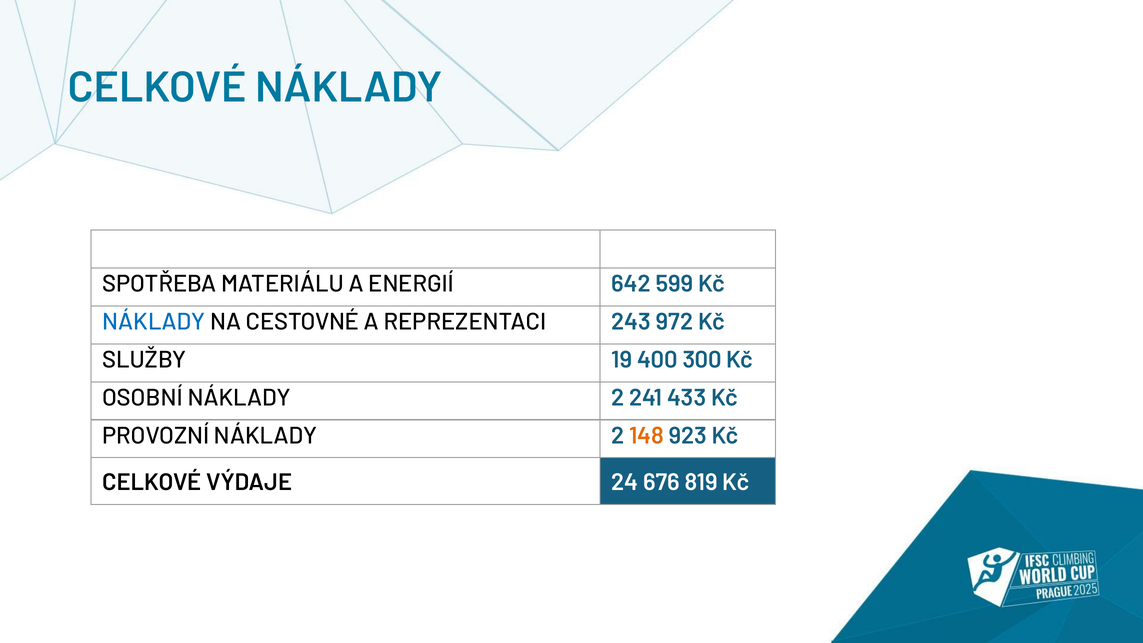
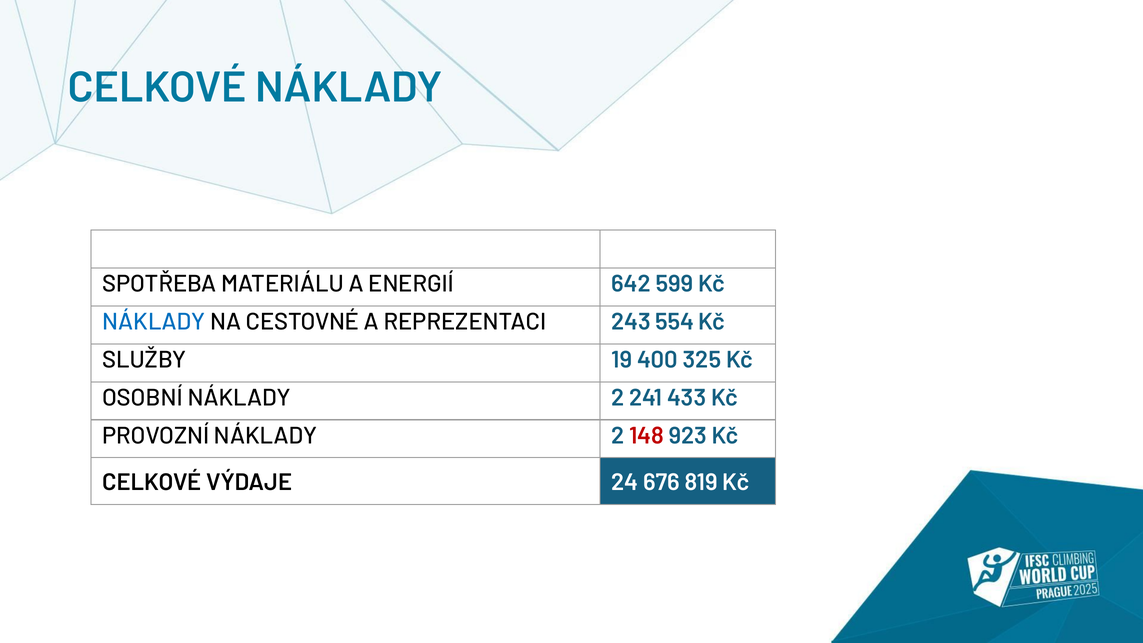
972: 972 -> 554 (675, 322)
300: 300 -> 325 (702, 360)
148 colour: orange -> red (647, 436)
